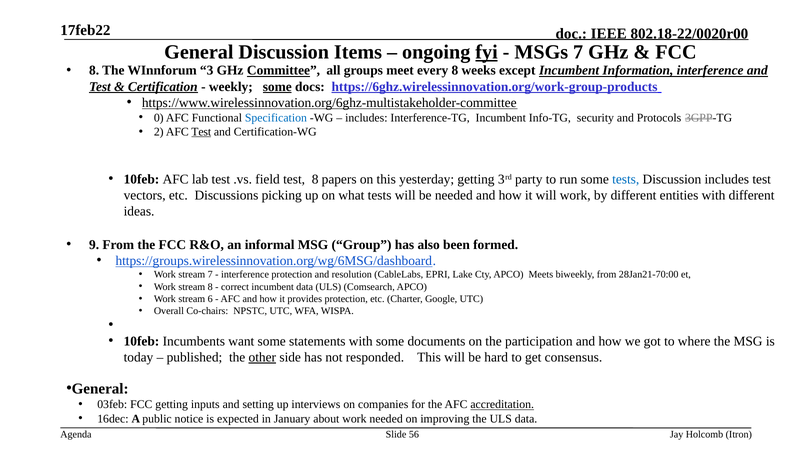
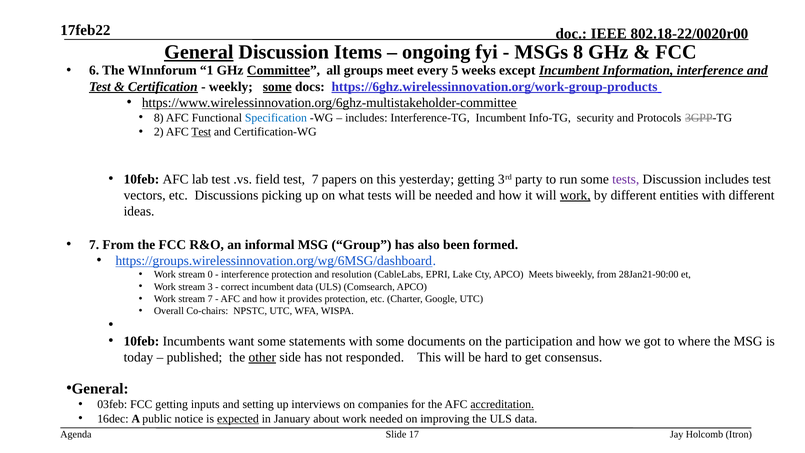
General underline: none -> present (199, 52)
fyi underline: present -> none (487, 52)
MSGs 7: 7 -> 8 (578, 52)
8: 8 -> 6 (94, 71)
3: 3 -> 1 (207, 71)
every 8: 8 -> 5 (455, 71)
0: 0 -> 8 (159, 118)
test 8: 8 -> 7 (315, 179)
tests colour: blue -> purple (626, 179)
work underline: none -> present (575, 195)
9: 9 -> 7 (94, 245)
stream 7: 7 -> 0 (210, 274)
28Jan21-70:00: 28Jan21-70:00 -> 28Jan21-90:00 (649, 274)
stream 8: 8 -> 3 (210, 287)
stream 6: 6 -> 7 (210, 299)
expected underline: none -> present (238, 419)
56: 56 -> 17 (414, 434)
